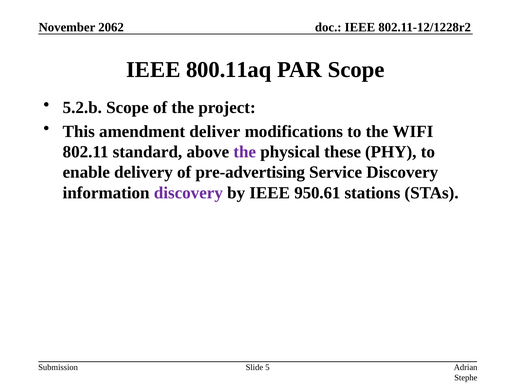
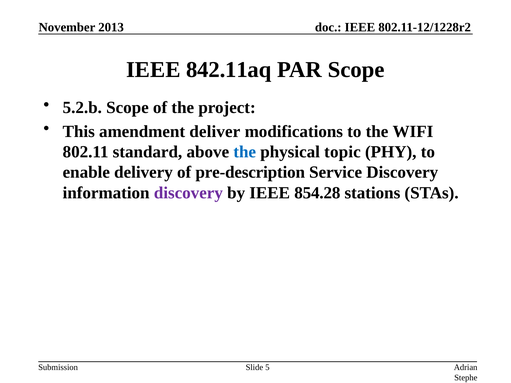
2062: 2062 -> 2013 (111, 27)
800.11aq: 800.11aq -> 842.11aq (229, 70)
the colour: purple -> blue (245, 152)
these: these -> topic (342, 152)
pre-advertising: pre-advertising -> pre-description (250, 172)
950.61: 950.61 -> 854.28 (317, 193)
